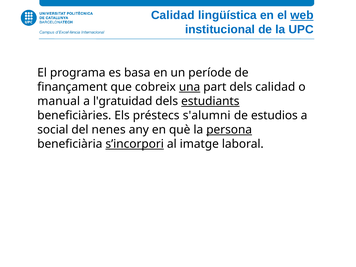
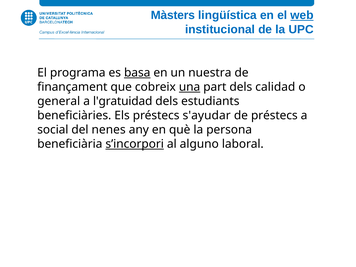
Calidad: Calidad -> Màsters (173, 15)
basa underline: none -> present (137, 73)
període: període -> nuestra (210, 73)
manual: manual -> general (59, 101)
estudiants underline: present -> none (210, 101)
s'alumni: s'alumni -> s'ayudar (207, 116)
de estudios: estudios -> préstecs (274, 116)
persona underline: present -> none (229, 130)
imatge: imatge -> alguno (199, 144)
